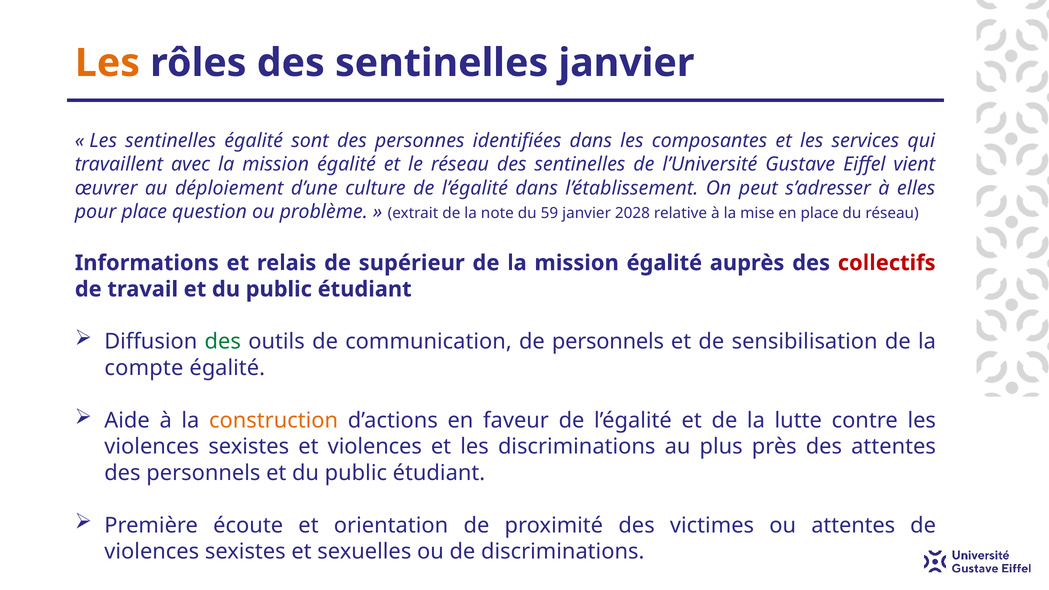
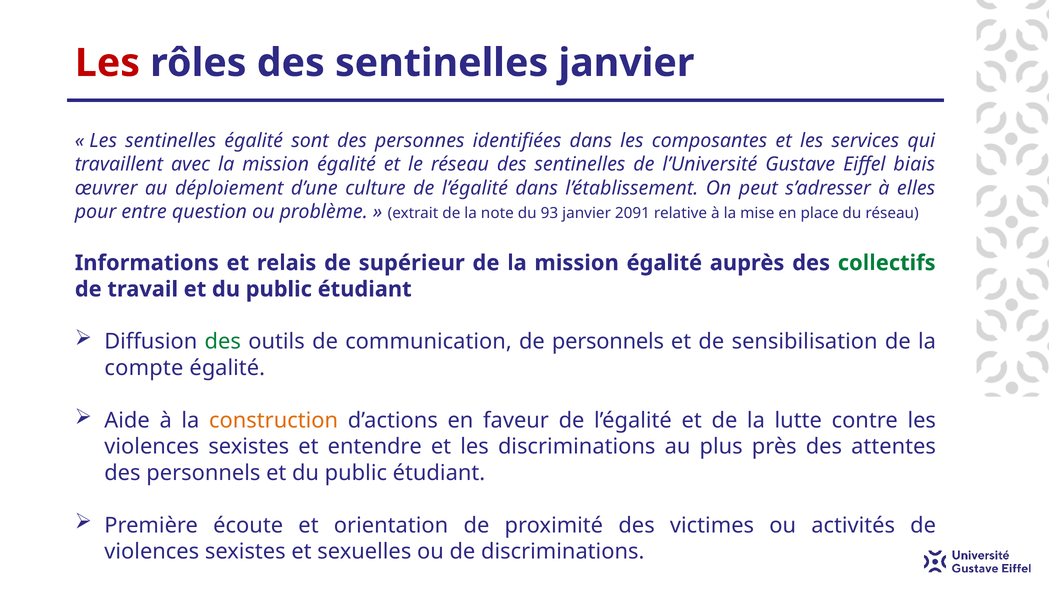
Les colour: orange -> red (107, 63)
vient: vient -> biais (914, 164)
pour place: place -> entre (144, 212)
59: 59 -> 93 (549, 213)
2028: 2028 -> 2091 (632, 213)
collectifs colour: red -> green (887, 263)
et violences: violences -> entendre (375, 447)
ou attentes: attentes -> activités (853, 525)
